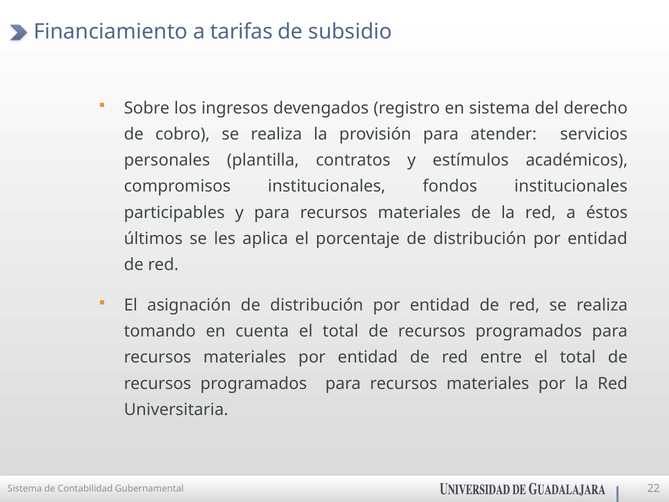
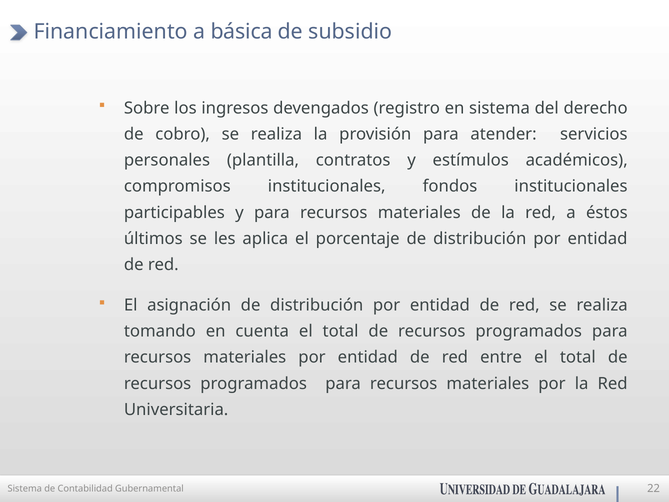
tarifas: tarifas -> básica (242, 31)
